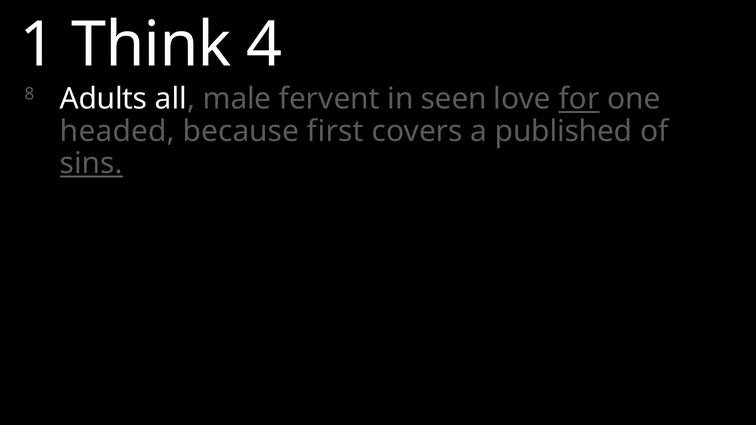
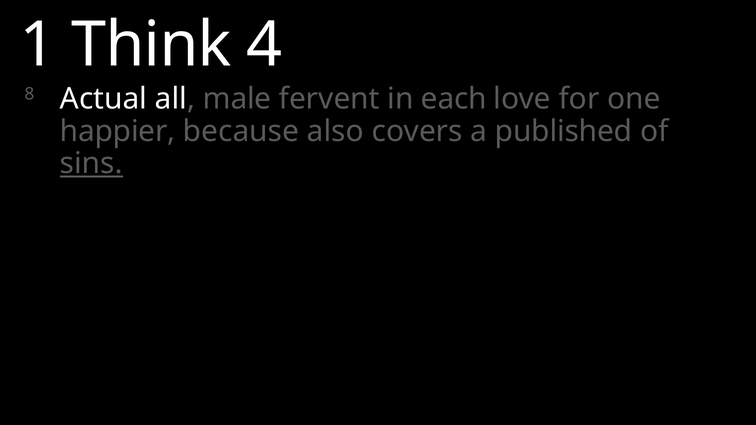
Adults: Adults -> Actual (103, 99)
seen: seen -> each (454, 99)
for underline: present -> none (579, 99)
headed: headed -> happier (118, 131)
first: first -> also (335, 131)
